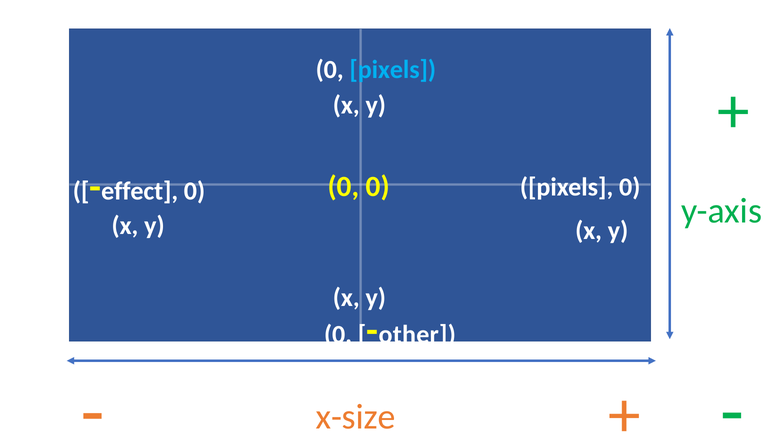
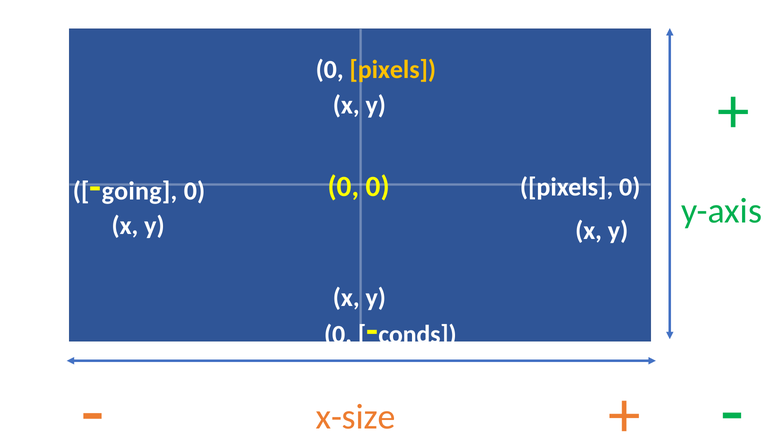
pixels colour: light blue -> yellow (393, 70)
effect: effect -> going (139, 191)
other: other -> conds (417, 335)
